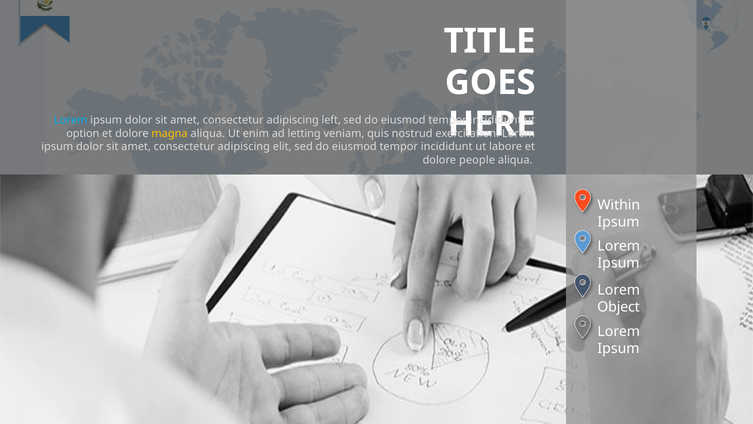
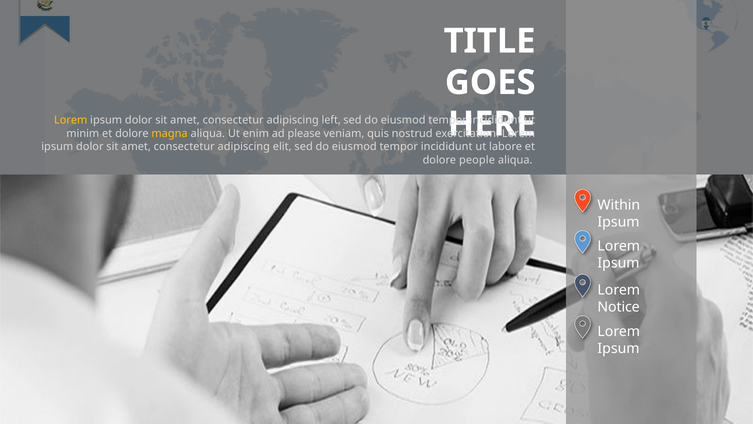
Lorem colour: light blue -> yellow (71, 120)
option: option -> minim (83, 133)
letting: letting -> please (304, 133)
Object: Object -> Notice (619, 307)
